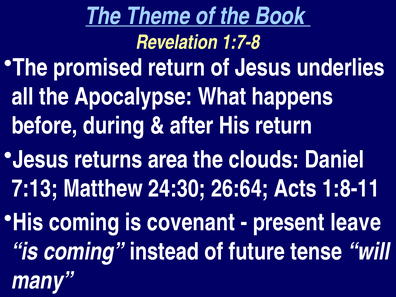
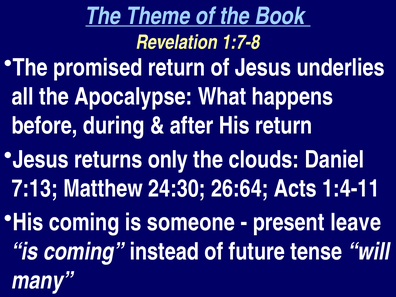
area: area -> only (168, 160)
1:8-11: 1:8-11 -> 1:4-11 (351, 189)
covenant: covenant -> someone (191, 223)
